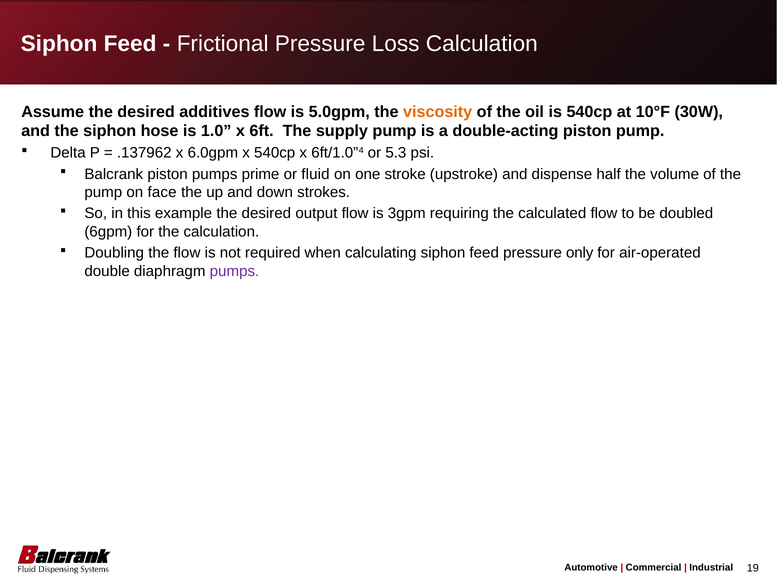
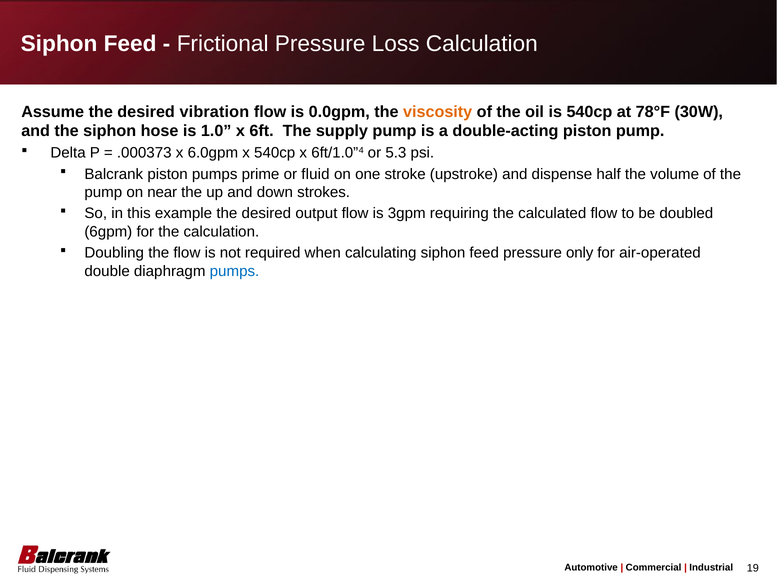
additives: additives -> vibration (214, 112)
5.0gpm: 5.0gpm -> 0.0gpm (339, 112)
10°F: 10°F -> 78°F (653, 112)
.137962: .137962 -> .000373 (144, 153)
face: face -> near (162, 192)
pumps colour: purple -> blue (234, 271)
